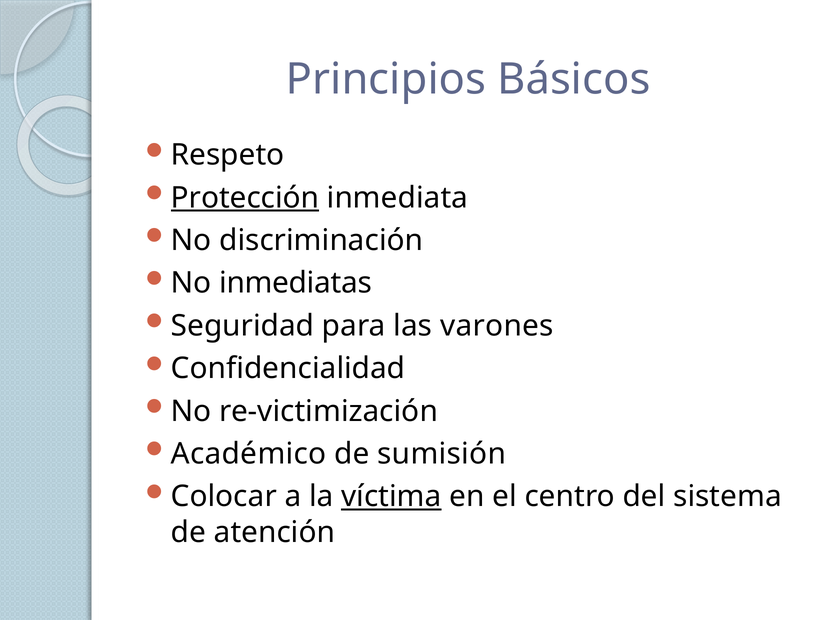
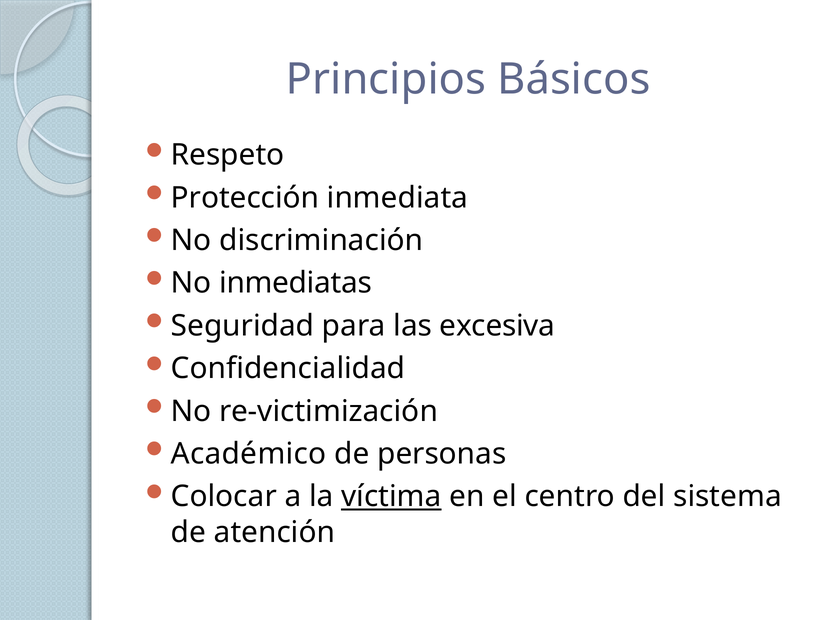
Protección underline: present -> none (245, 198)
varones: varones -> excesiva (497, 326)
sumisión: sumisión -> personas (442, 453)
